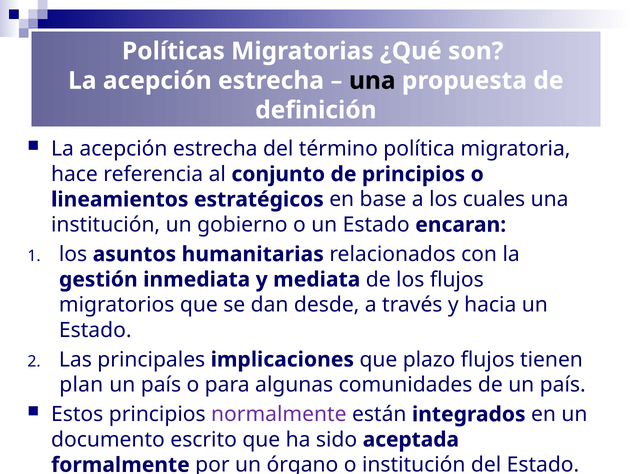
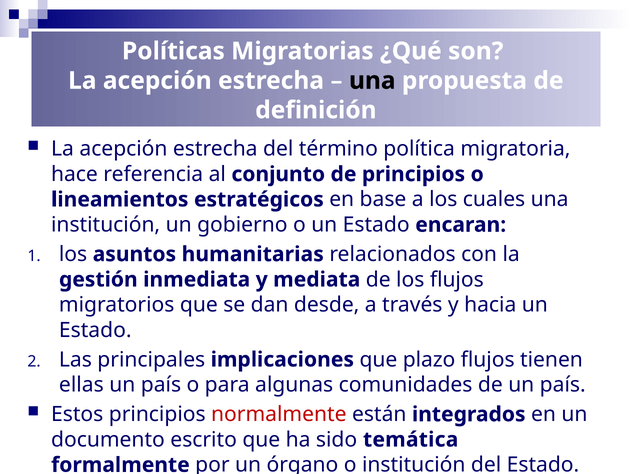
plan: plan -> ellas (81, 385)
normalmente colour: purple -> red (279, 414)
aceptada: aceptada -> temática (411, 440)
